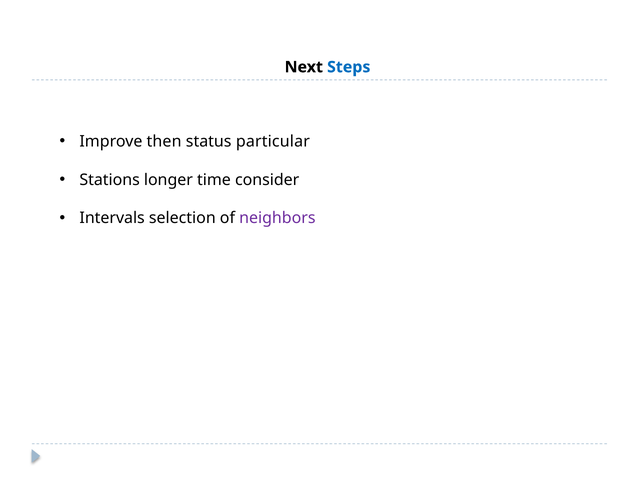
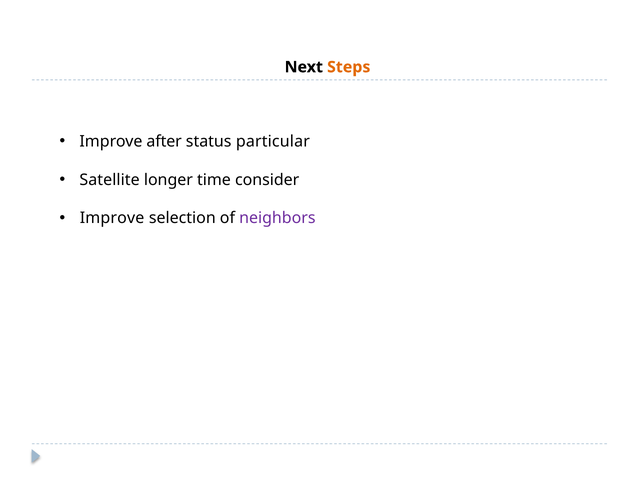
Steps colour: blue -> orange (349, 67)
then: then -> after (164, 142)
Stations: Stations -> Satellite (110, 180)
Intervals: Intervals -> Improve (112, 218)
